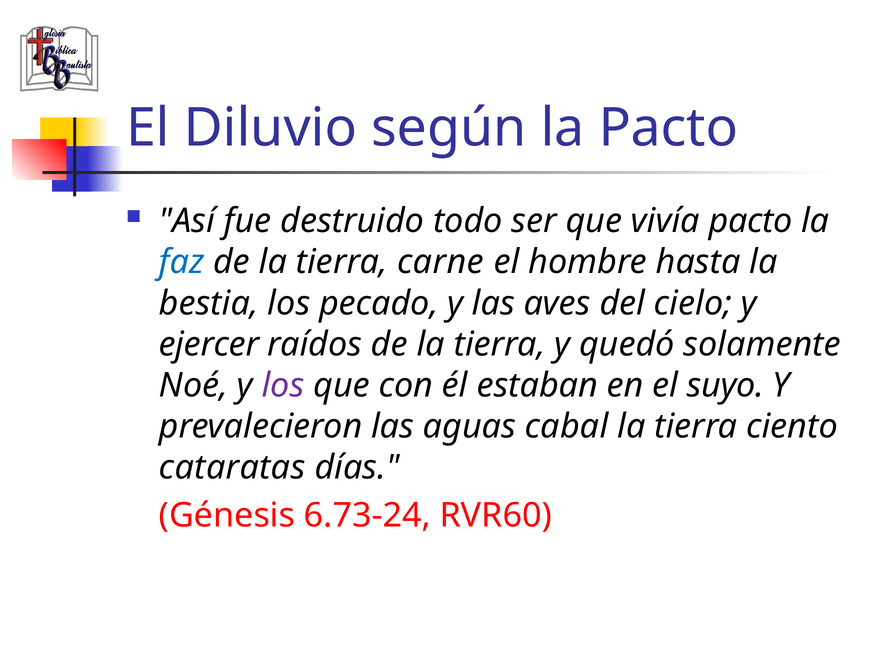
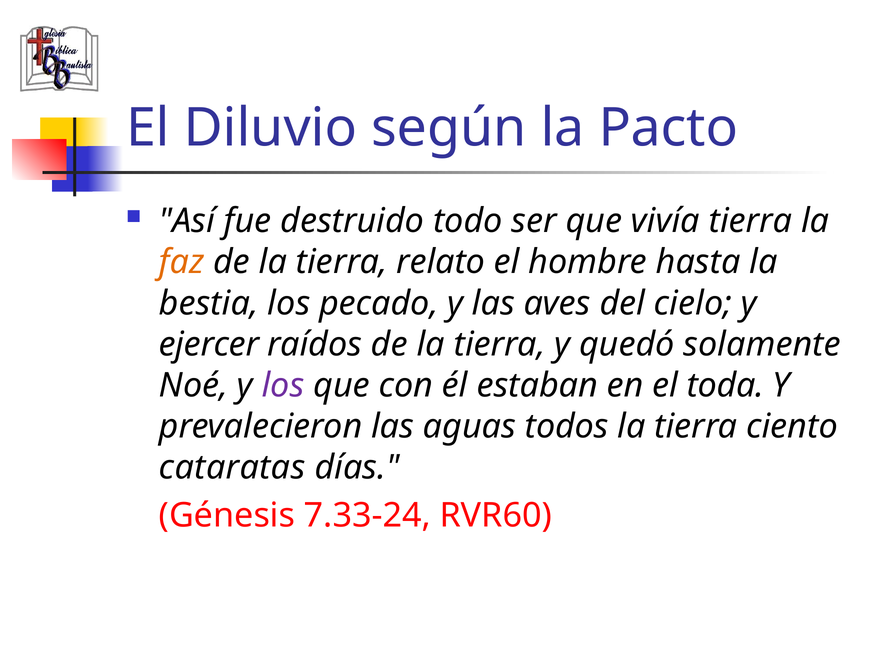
vivía pacto: pacto -> tierra (751, 221)
faz colour: blue -> orange (182, 262)
carne: carne -> relato (441, 262)
suyo: suyo -> toda (725, 385)
cabal: cabal -> todos (567, 426)
6.73-24: 6.73-24 -> 7.33-24 (367, 515)
